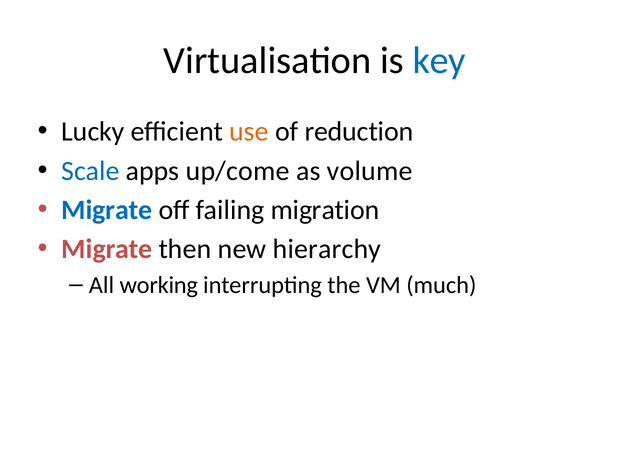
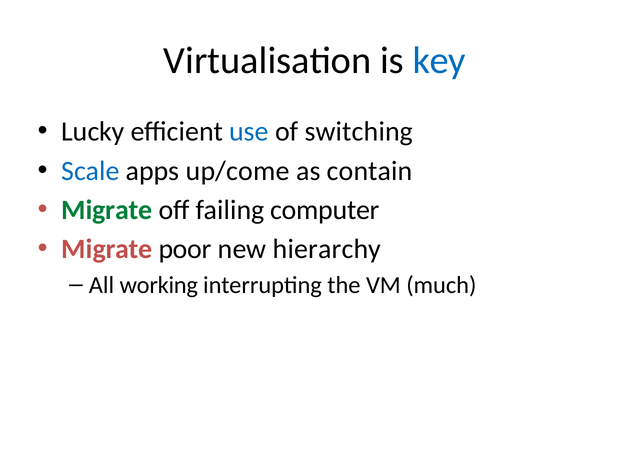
use colour: orange -> blue (249, 132)
reduction: reduction -> switching (359, 132)
volume: volume -> contain (370, 171)
Migrate colour: blue -> green (107, 210)
migration: migration -> computer (325, 210)
then: then -> poor (185, 249)
